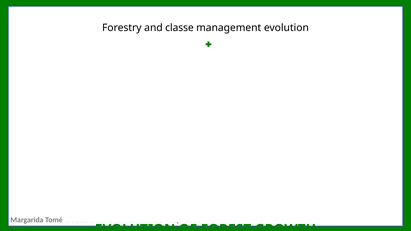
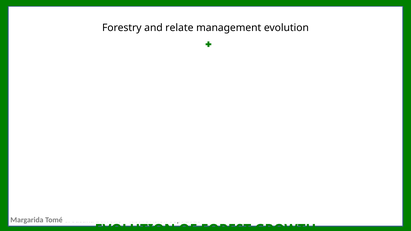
classe: classe -> relate (179, 28)
